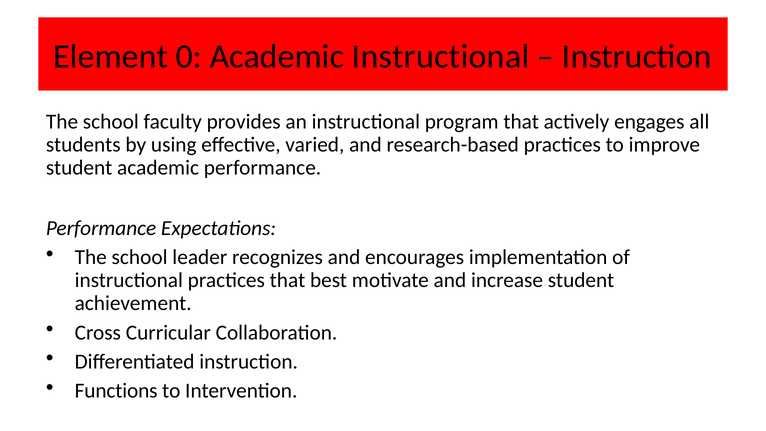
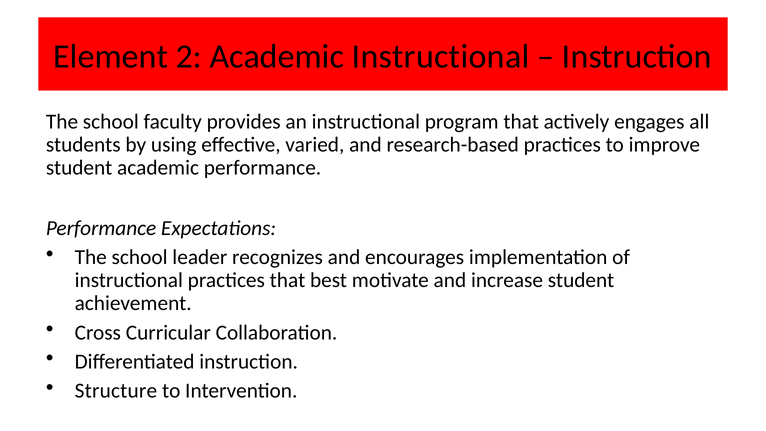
0: 0 -> 2 (189, 56)
Functions: Functions -> Structure (116, 391)
